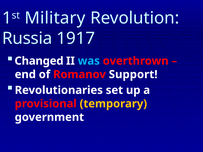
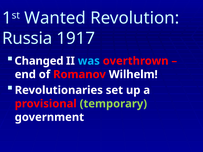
Military: Military -> Wanted (55, 18)
Support: Support -> Wilhelm (133, 75)
temporary colour: yellow -> light green (113, 104)
